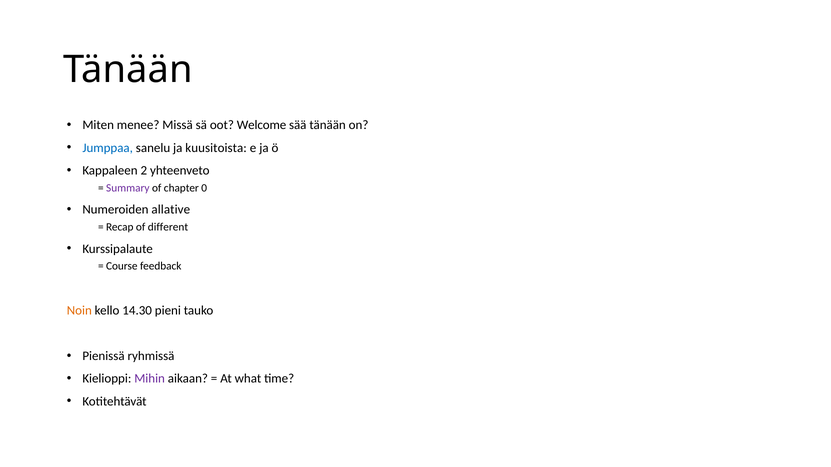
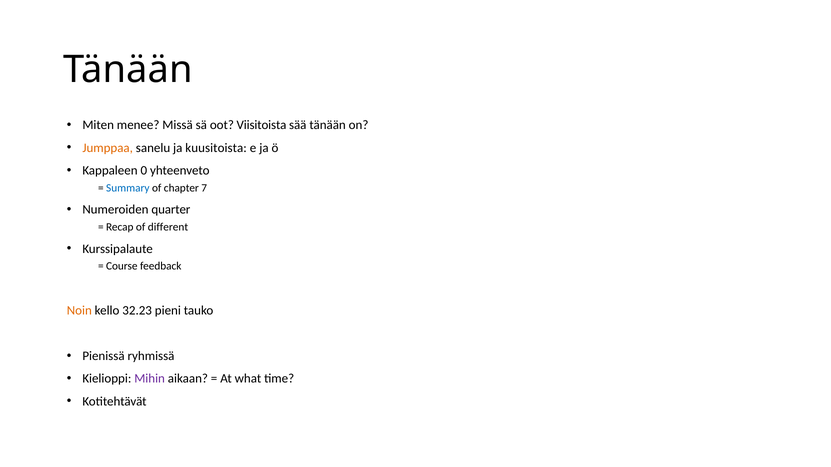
Welcome: Welcome -> Viisitoista (262, 125)
Jumppaa colour: blue -> orange (108, 148)
2: 2 -> 0 (144, 171)
Summary colour: purple -> blue (128, 188)
0: 0 -> 7 (204, 188)
allative: allative -> quarter (171, 210)
14.30: 14.30 -> 32.23 (137, 311)
